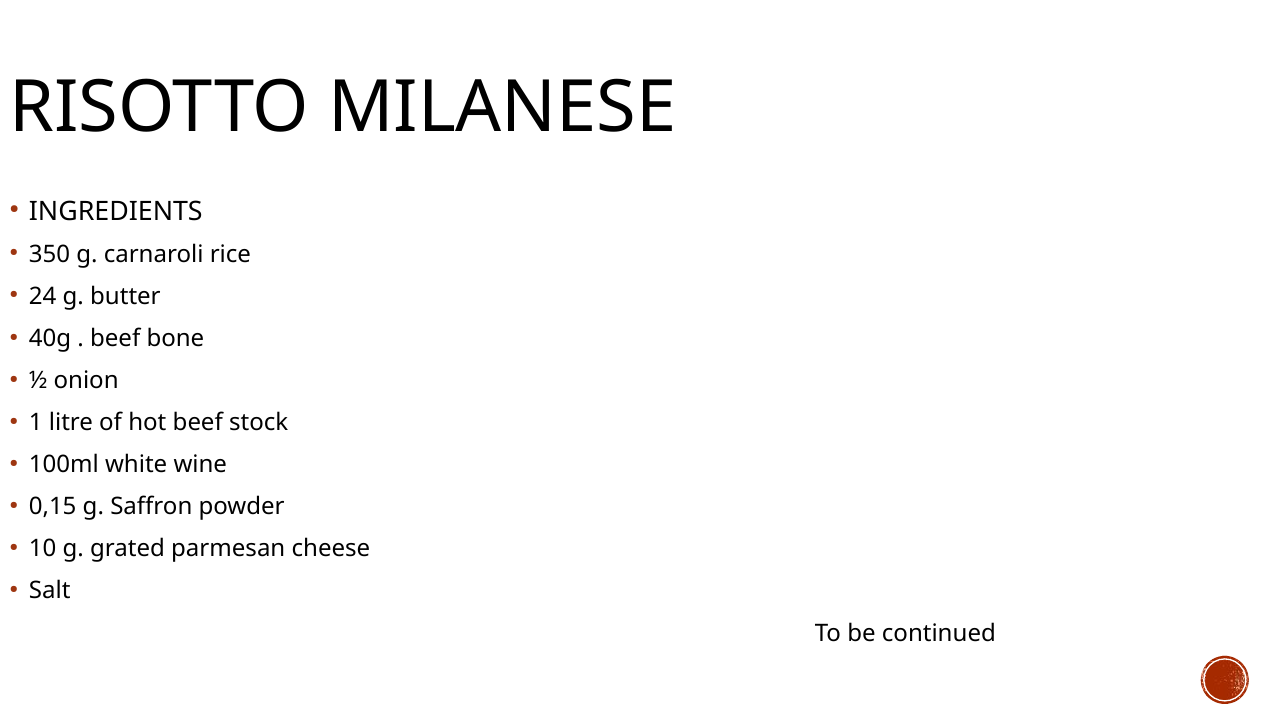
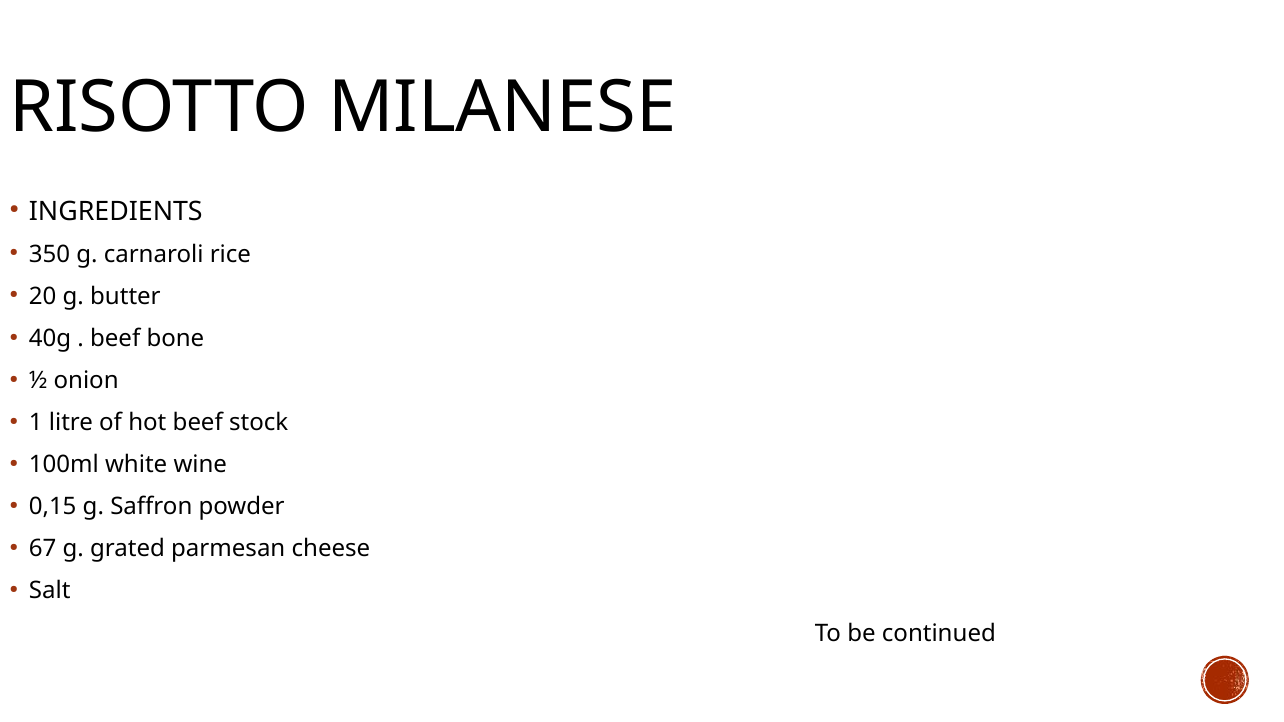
24: 24 -> 20 (43, 297)
10: 10 -> 67 (43, 549)
